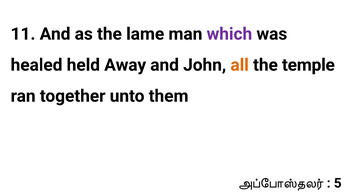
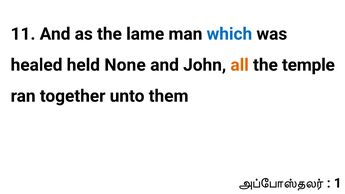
which colour: purple -> blue (229, 34)
Away: Away -> None (125, 65)
5: 5 -> 1 (338, 183)
